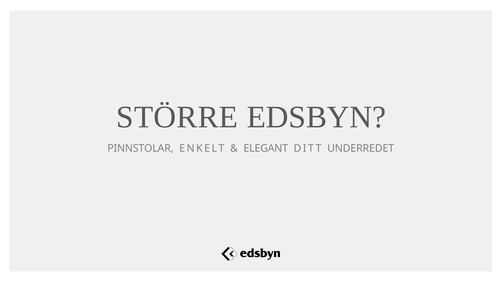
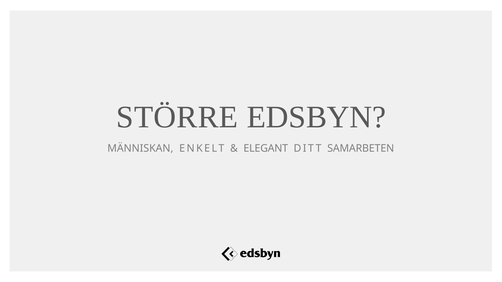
PINNSTOLAR: PINNSTOLAR -> MÄNNISKAN (140, 149)
UNDERREDET: UNDERREDET -> SAMARBETEN (361, 149)
